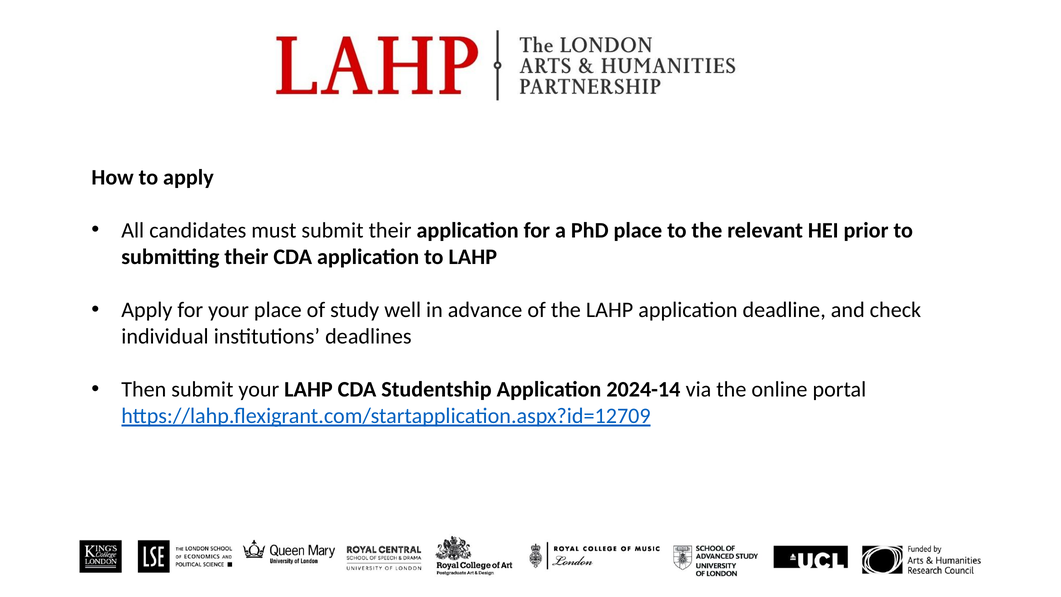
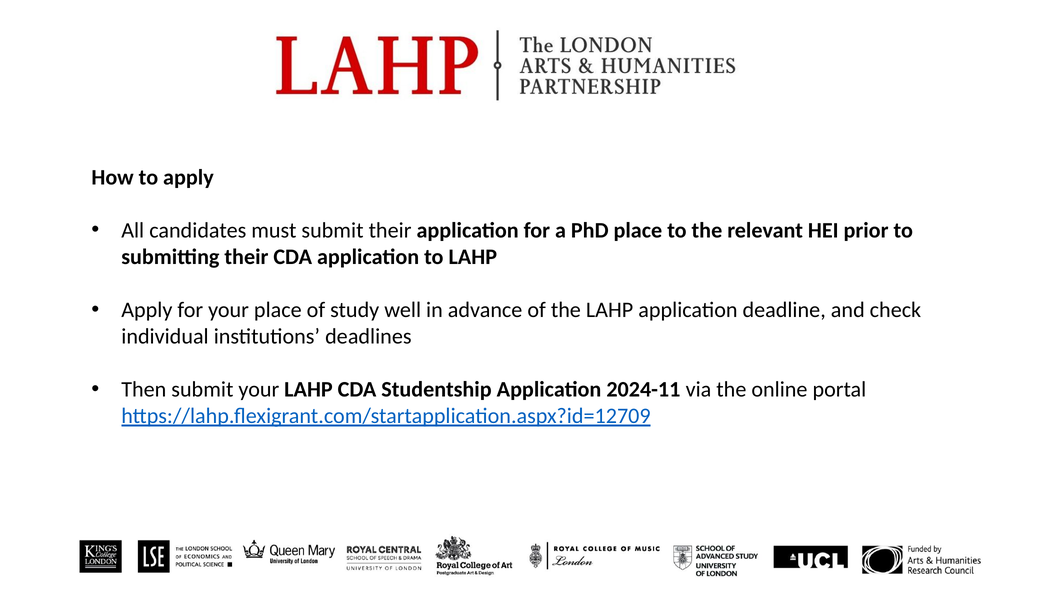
2024-14: 2024-14 -> 2024-11 (643, 389)
